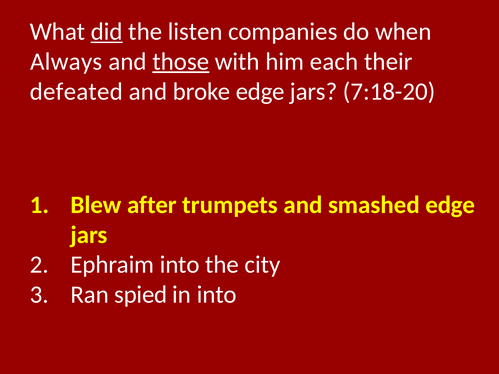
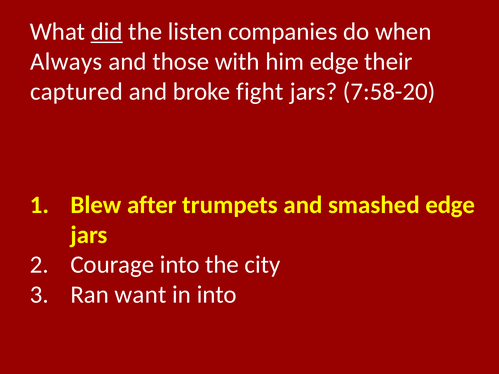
those underline: present -> none (181, 62)
him each: each -> edge (334, 62)
defeated: defeated -> captured (76, 92)
broke edge: edge -> fight (260, 92)
7:18-20: 7:18-20 -> 7:58-20 (389, 92)
Ephraim: Ephraim -> Courage (112, 265)
spied: spied -> want (141, 295)
